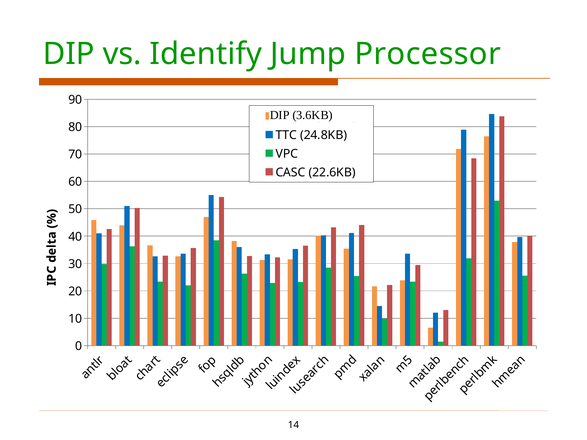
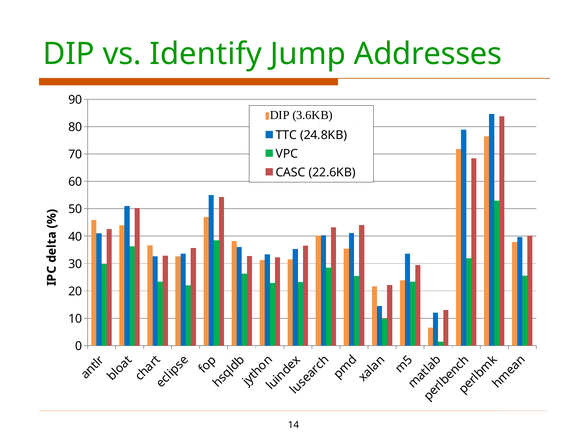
Processor: Processor -> Addresses (428, 54)
